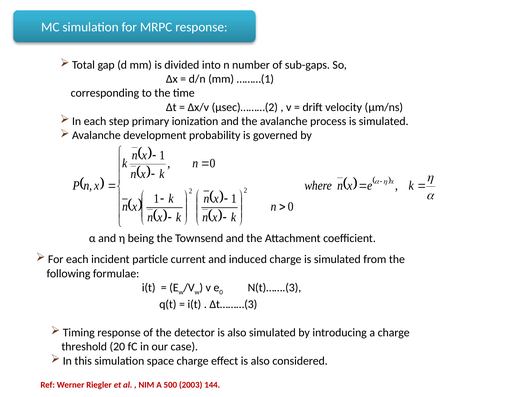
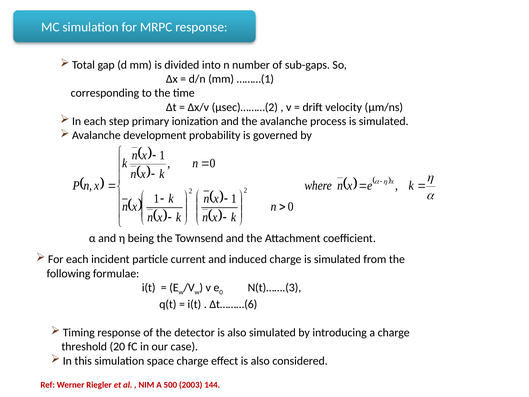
Δt………(3: Δt………(3 -> Δt………(6 (233, 304)
